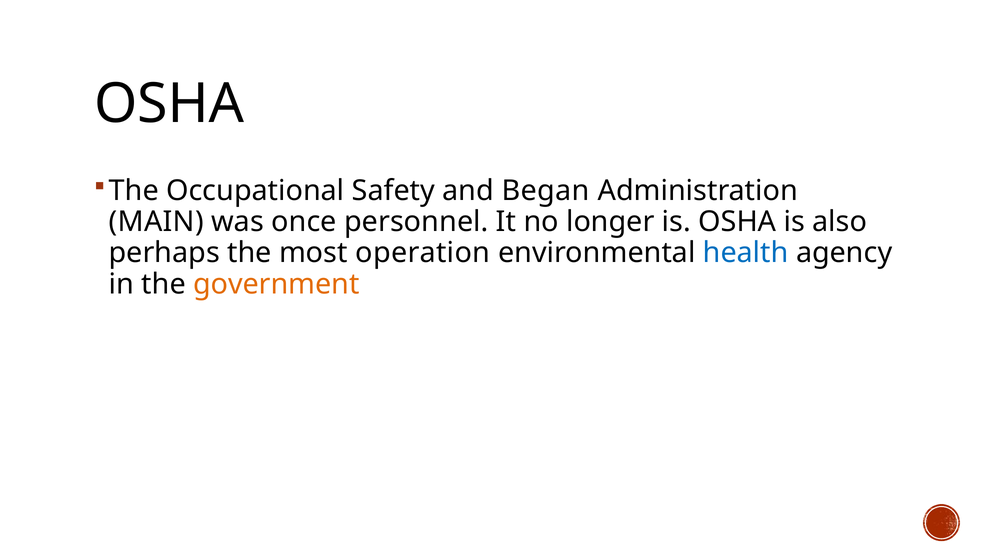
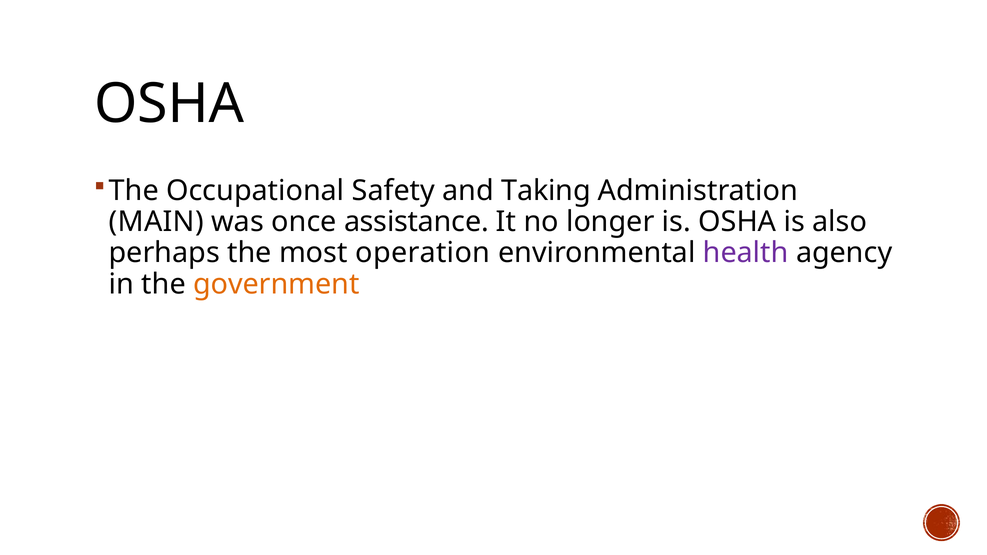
Began: Began -> Taking (546, 191)
personnel: personnel -> assistance (416, 222)
health colour: blue -> purple (746, 253)
